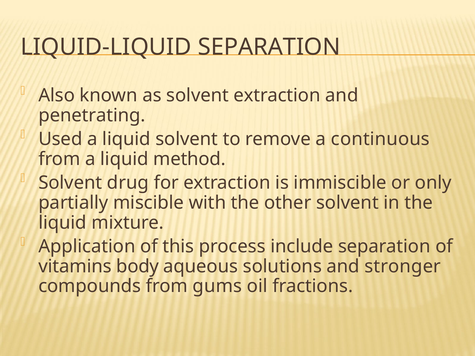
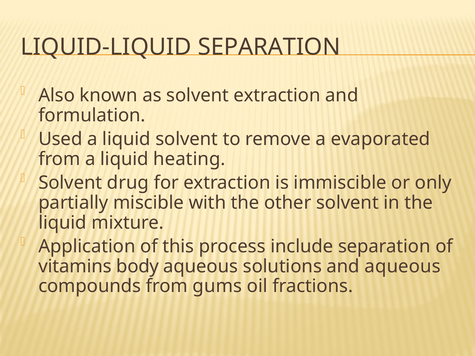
penetrating: penetrating -> formulation (92, 115)
continuous: continuous -> evaporated (380, 139)
method: method -> heating (189, 159)
and stronger: stronger -> aqueous (403, 266)
